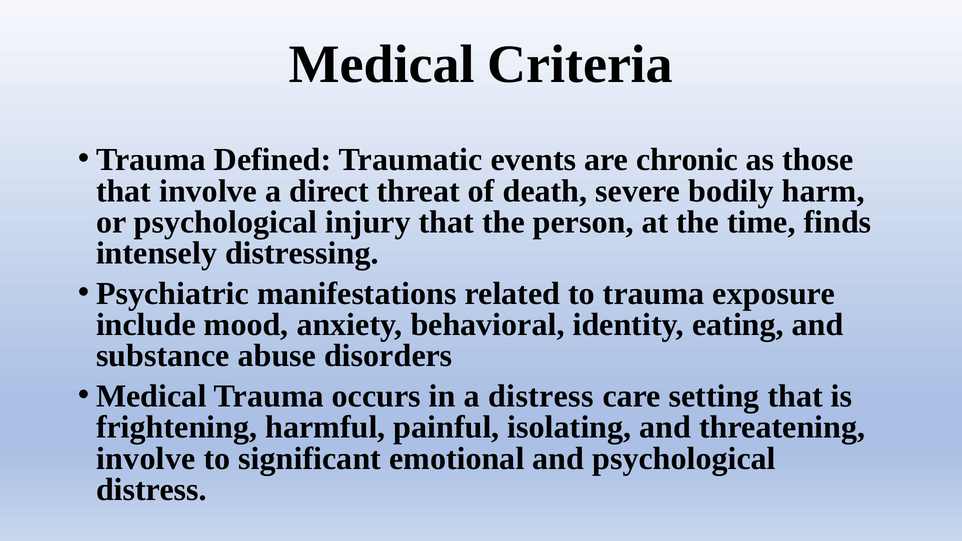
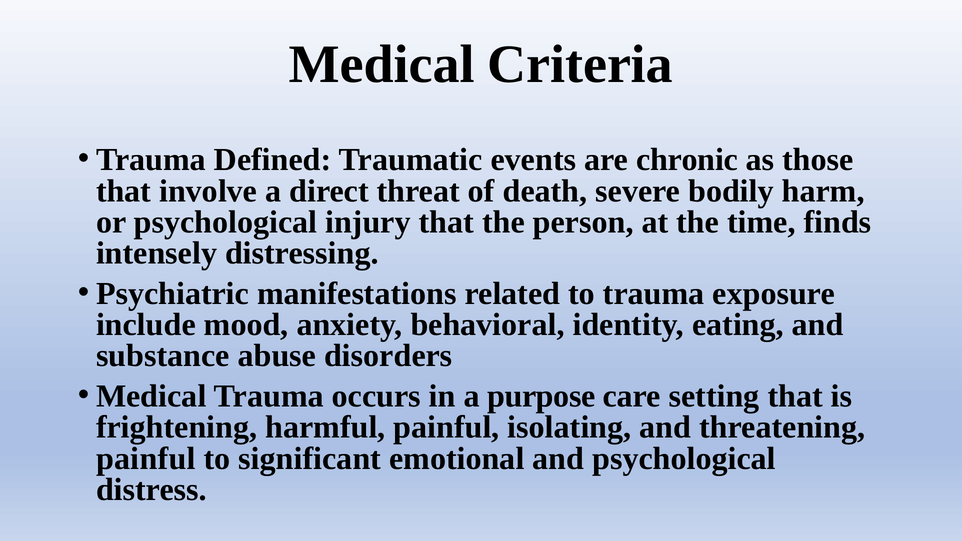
a distress: distress -> purpose (541, 396)
involve: involve -> painful (146, 459)
